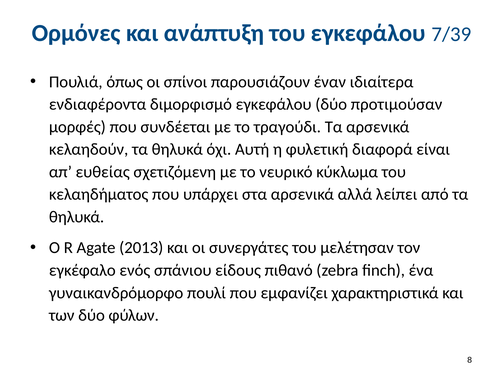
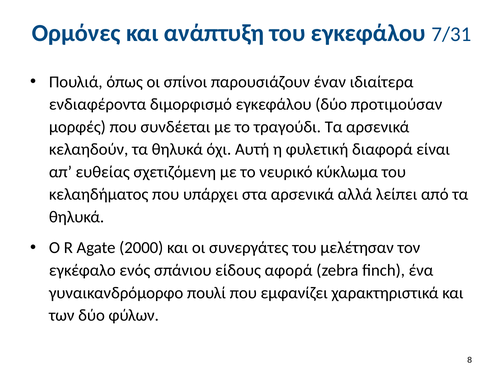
7/39: 7/39 -> 7/31 (451, 34)
2013: 2013 -> 2000 (141, 247)
πιθανό: πιθανό -> αφορά (289, 270)
